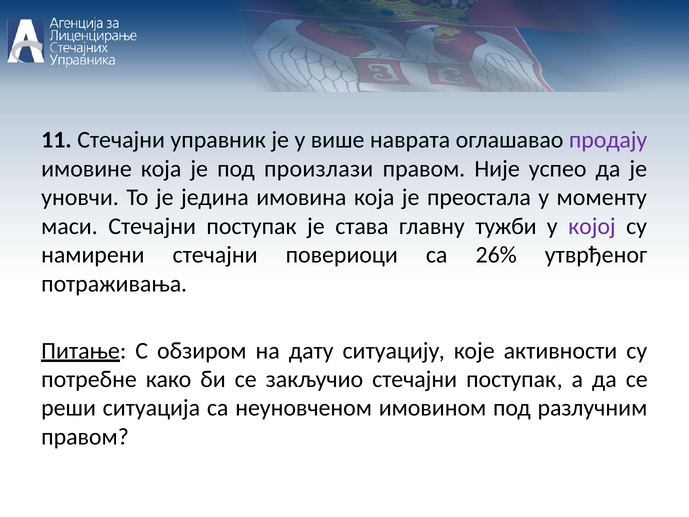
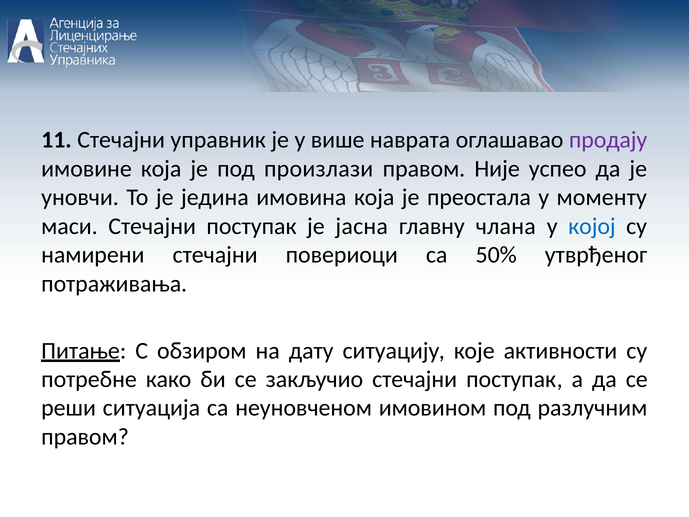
става: става -> јасна (362, 226)
тужби: тужби -> члана (506, 226)
којој colour: purple -> blue (592, 226)
26%: 26% -> 50% (496, 255)
